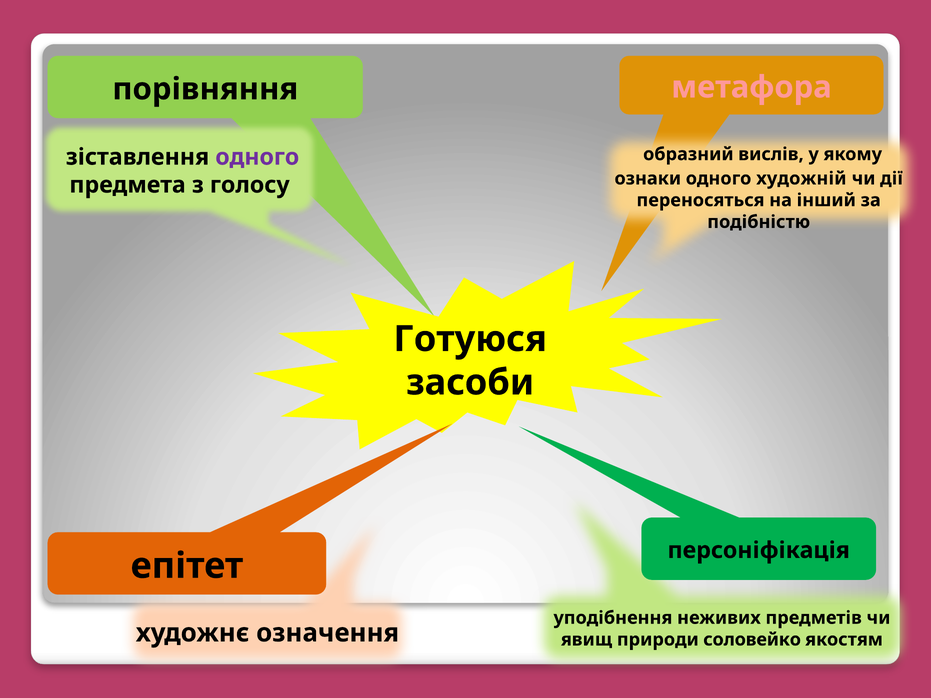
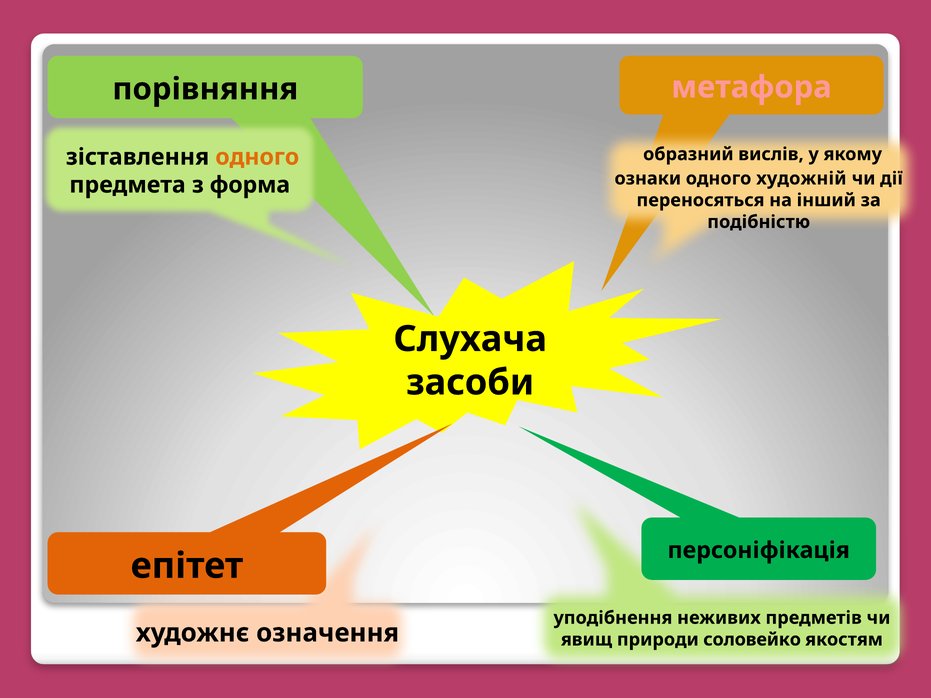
одного colour: purple -> orange (257, 157)
голосу: голосу -> форма (250, 185)
Готуюся: Готуюся -> Слухача (470, 339)
